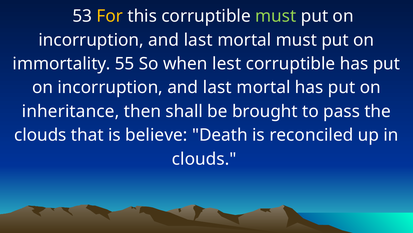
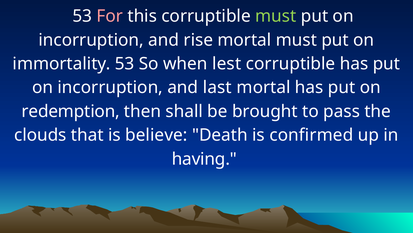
For colour: yellow -> pink (110, 16)
last: last -> rise (198, 40)
immortality 55: 55 -> 53 (125, 64)
inheritance: inheritance -> redemption (71, 111)
reconciled: reconciled -> confirmed (311, 135)
clouds: clouds -> having (204, 159)
